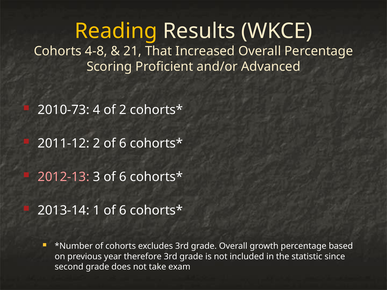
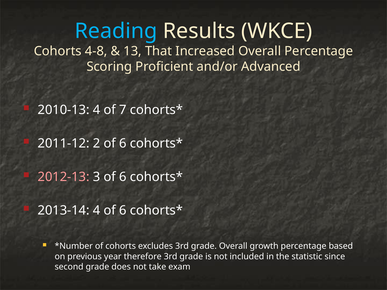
Reading colour: yellow -> light blue (116, 31)
21: 21 -> 13 (133, 51)
2010-73: 2010-73 -> 2010-13 (64, 110)
of 2: 2 -> 7 (123, 110)
2013-14 1: 1 -> 4 (97, 211)
